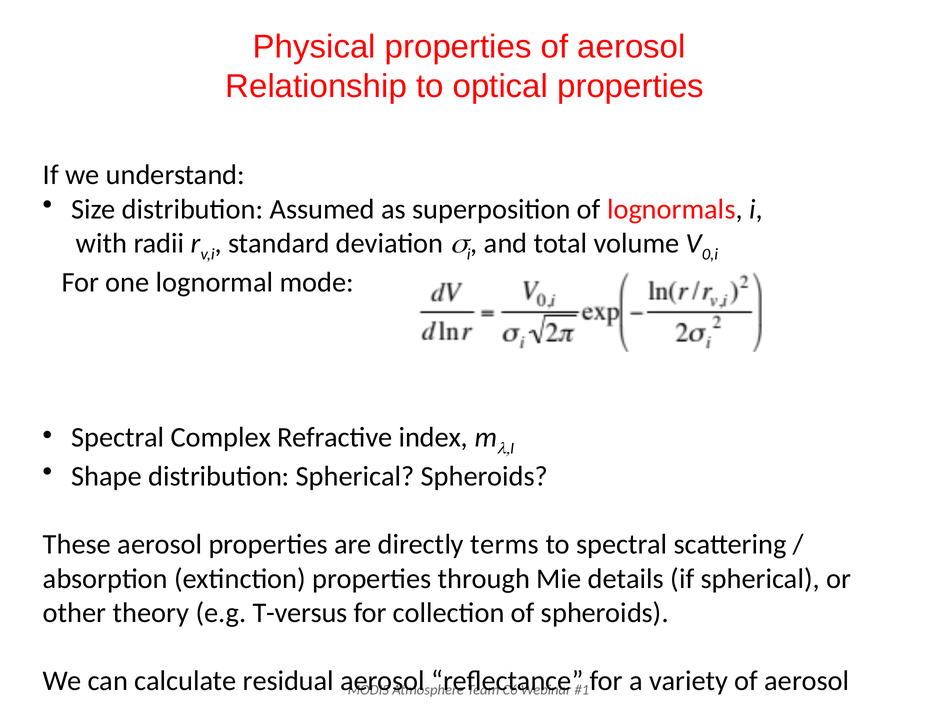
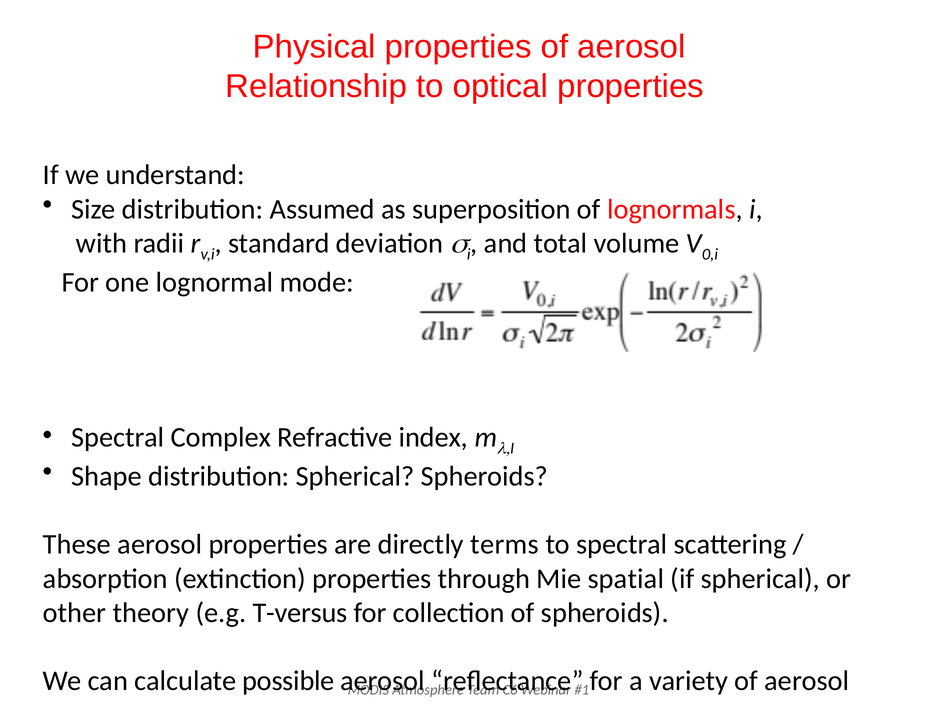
details: details -> spatial (626, 579)
residual: residual -> possible (288, 681)
